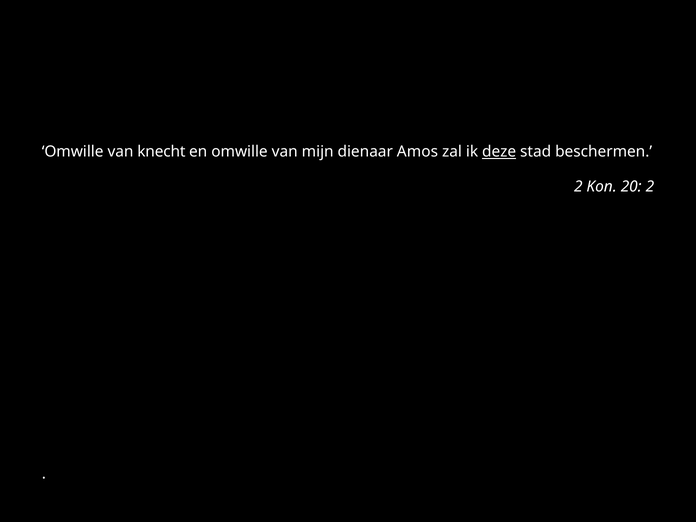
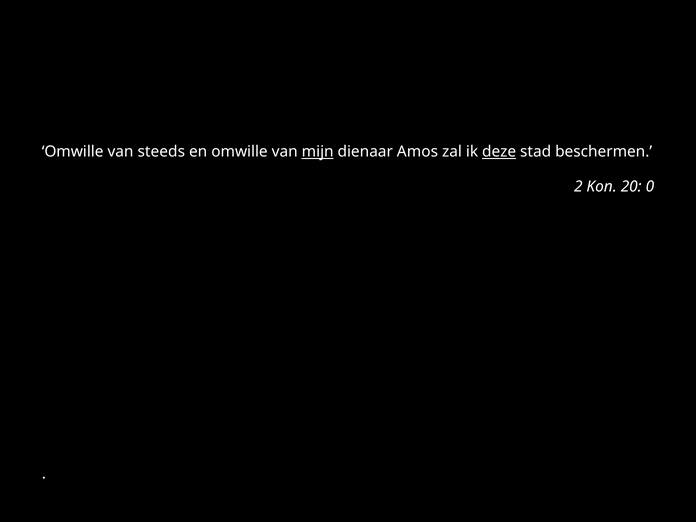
knecht: knecht -> steeds (161, 152)
mijn underline: none -> present (318, 152)
20 2: 2 -> 0 (650, 187)
